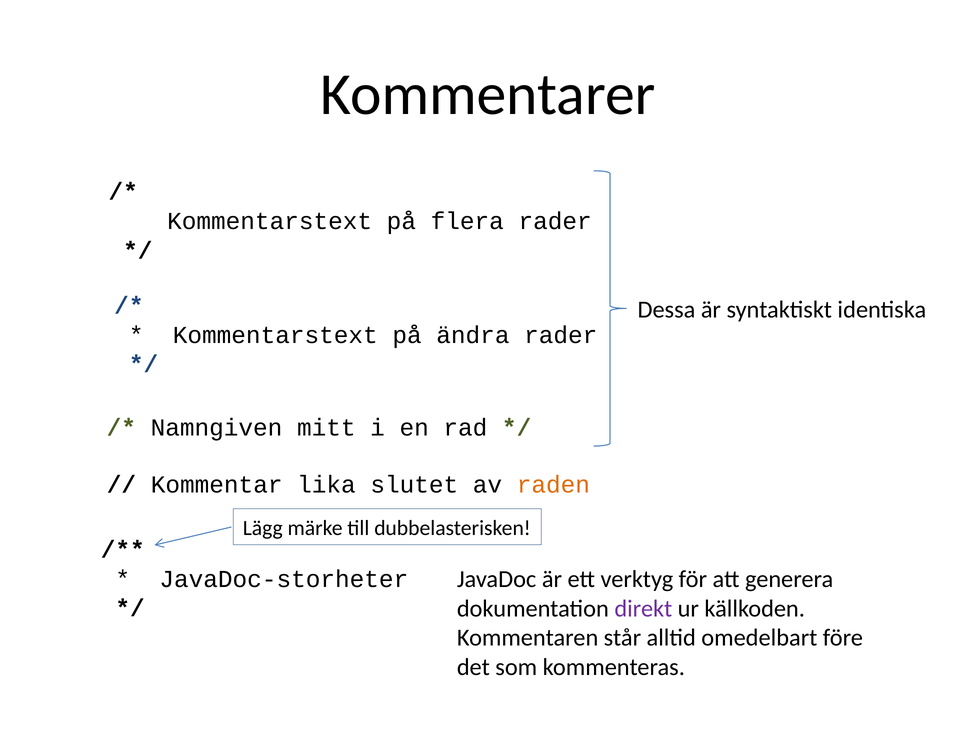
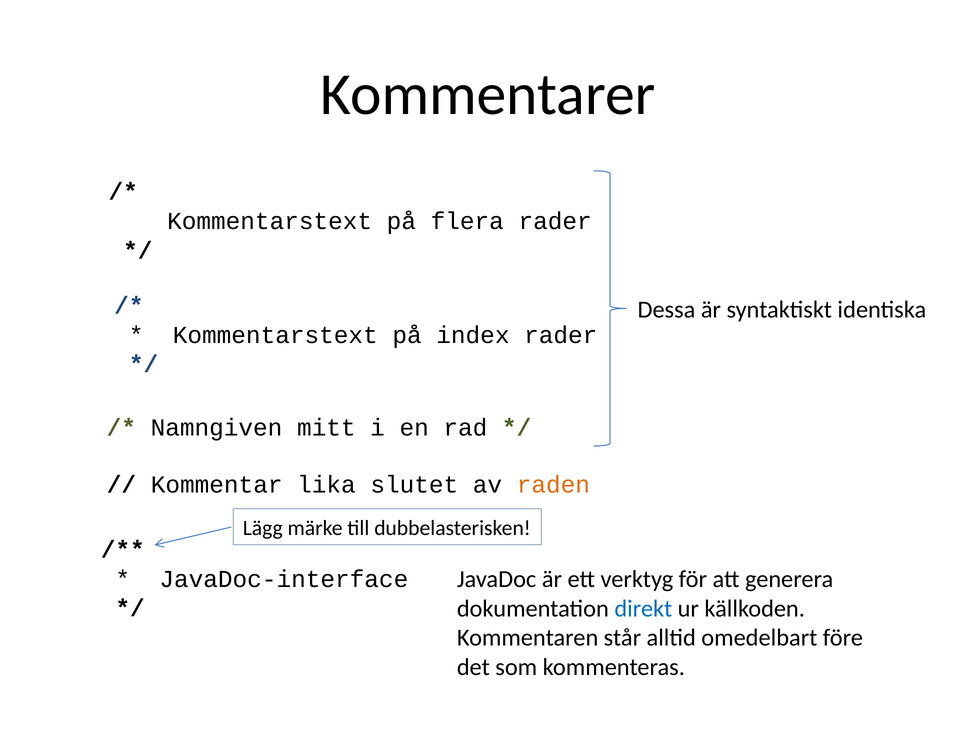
ändra: ändra -> index (473, 335)
JavaDoc-storheter: JavaDoc-storheter -> JavaDoc-interface (284, 579)
direkt colour: purple -> blue (643, 609)
